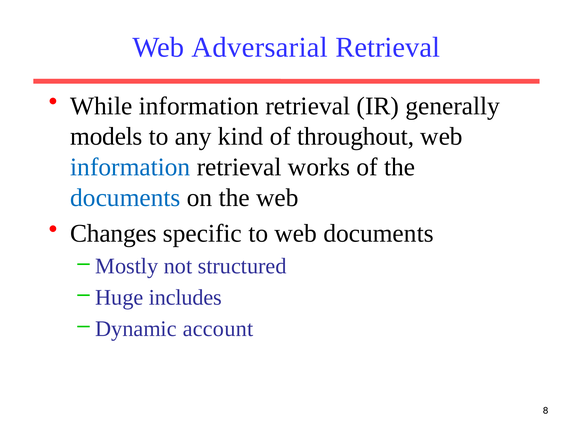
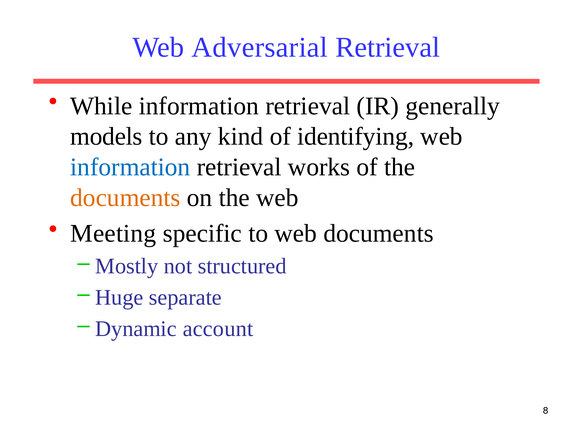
throughout: throughout -> identifying (356, 136)
documents colour: blue -> orange (125, 198)
Changes: Changes -> Meeting (113, 233)
includes: includes -> separate (185, 297)
